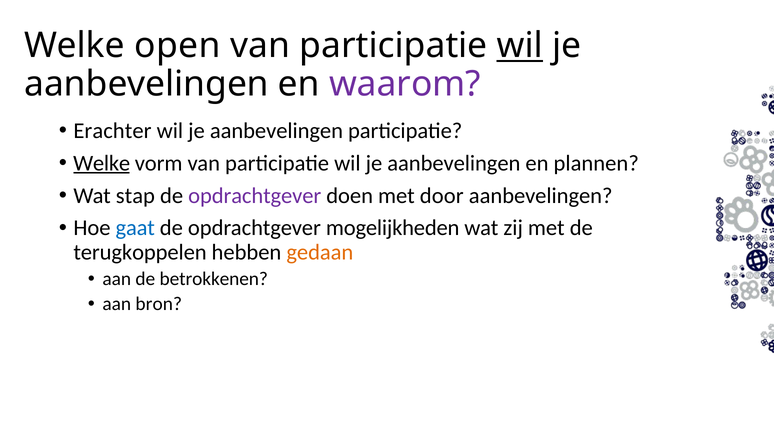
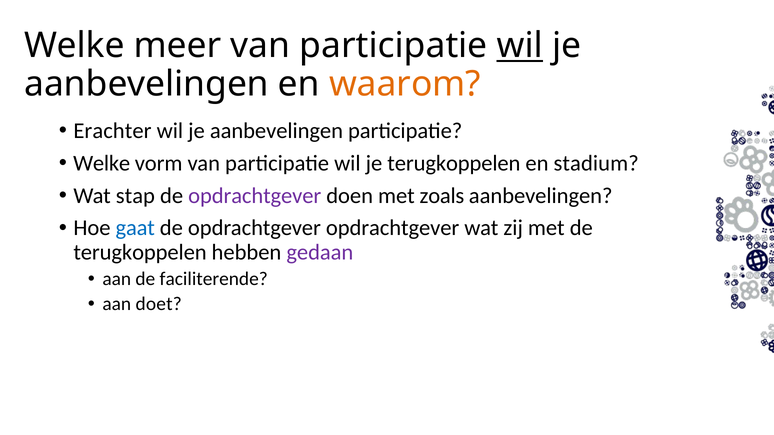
open: open -> meer (178, 46)
waarom colour: purple -> orange (405, 84)
Welke underline: present -> none (102, 163)
aanbevelingen: aanbevelingen -> terugkoppelen (454, 163)
plannen: plannen -> stadium (596, 163)
door: door -> zoals (442, 196)
opdrachtgever mogelijkheden: mogelijkheden -> opdrachtgever (393, 228)
gedaan colour: orange -> purple (320, 253)
betrokkenen: betrokkenen -> faciliterende (214, 279)
bron: bron -> doet (159, 304)
